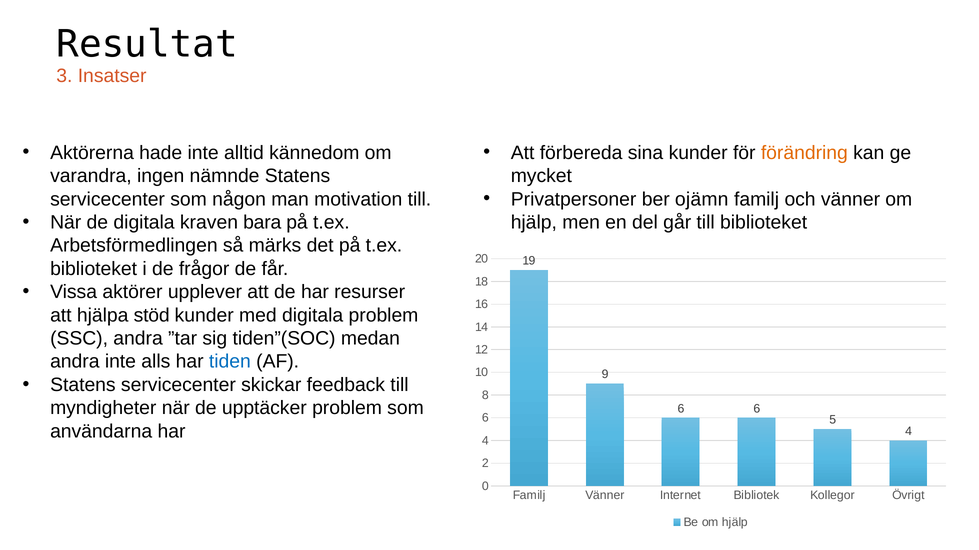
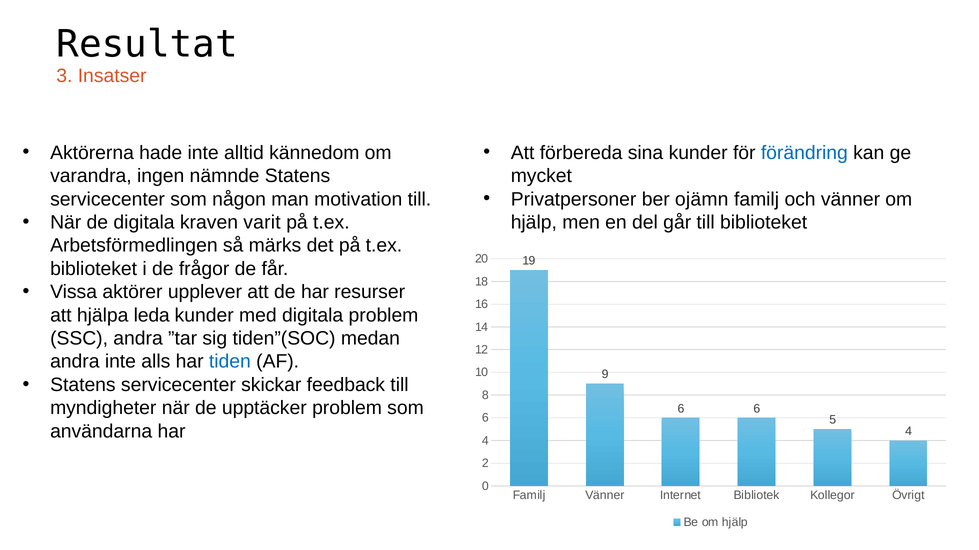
förändring colour: orange -> blue (804, 153)
bara: bara -> varit (262, 223)
stöd: stöd -> leda (152, 316)
